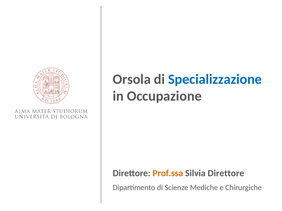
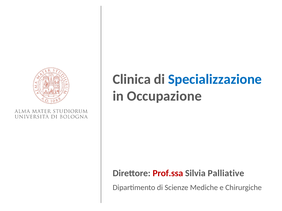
Orsola: Orsola -> Clinica (132, 79)
Prof.ssa colour: orange -> red (168, 174)
Silvia Direttore: Direttore -> Palliative (226, 174)
